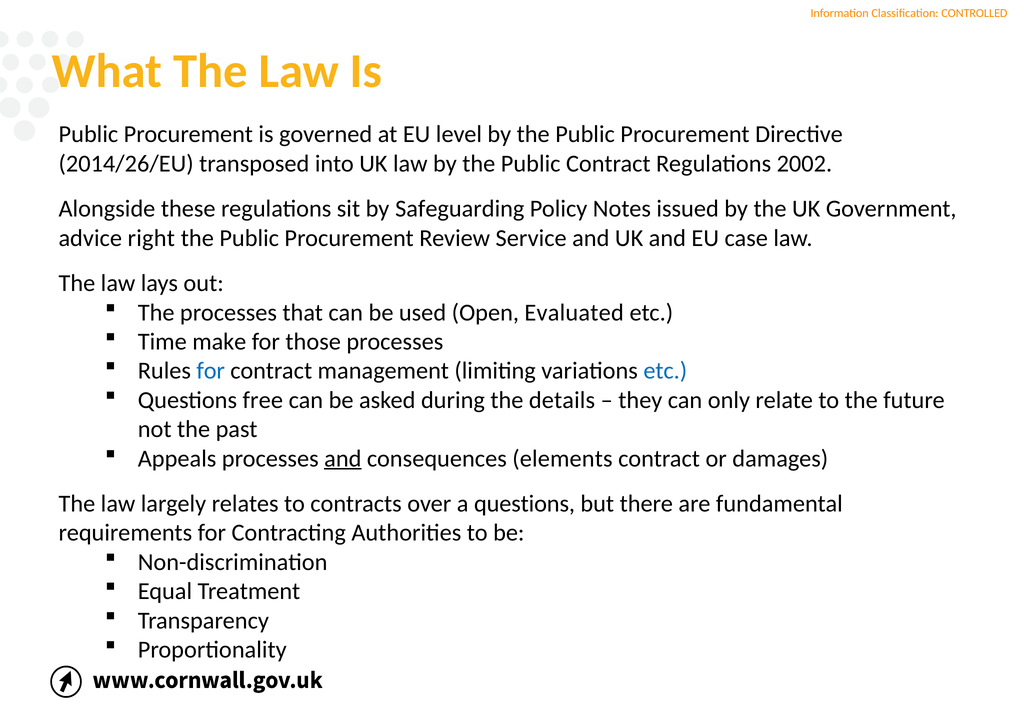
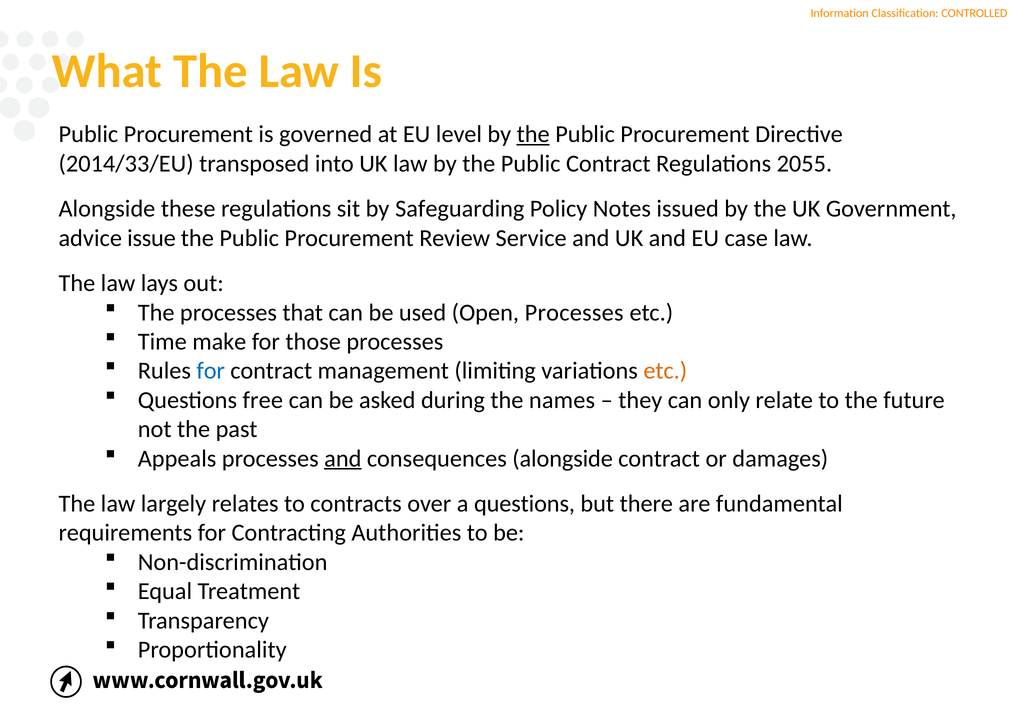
the underline: none -> present (533, 134)
2014/26/EU: 2014/26/EU -> 2014/33/EU (126, 164)
2002: 2002 -> 2055 (804, 164)
right: right -> issue (151, 238)
Open Evaluated: Evaluated -> Processes (574, 313)
etc colour: blue -> orange (665, 371)
details: details -> names (562, 400)
consequences elements: elements -> alongside (563, 459)
